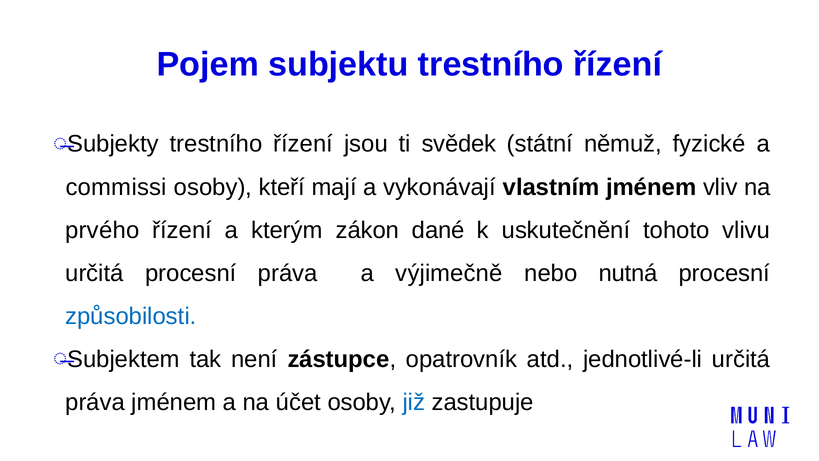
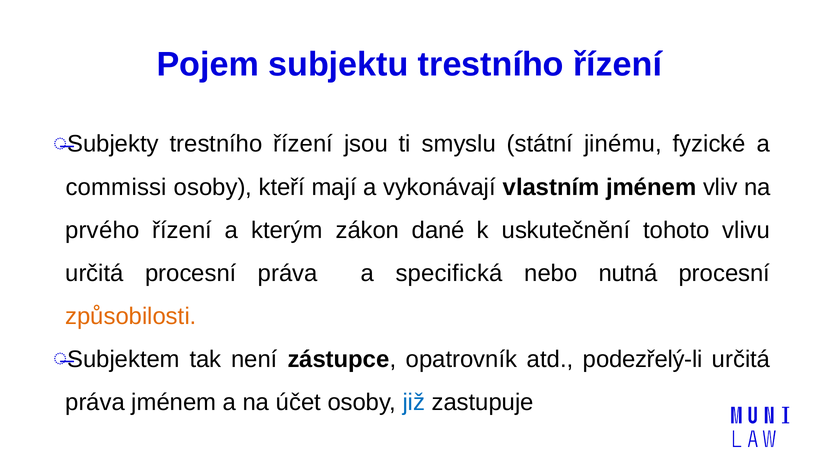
svědek: svědek -> smyslu (459, 144)
němuž: němuž -> jinému (623, 144)
výjimečně: výjimečně -> specifická (449, 273)
způsobilosti colour: blue -> orange (131, 316)
jednotlivé-li: jednotlivé-li -> podezřelý-li (643, 359)
